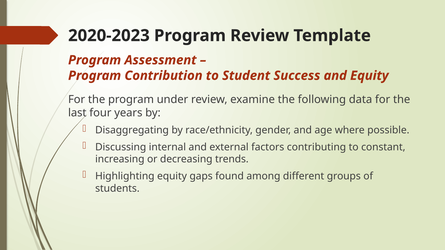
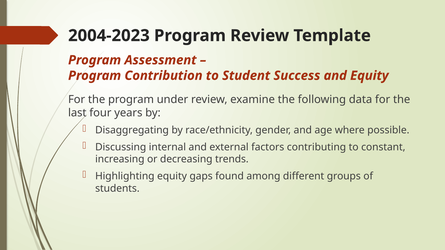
2020-2023: 2020-2023 -> 2004-2023 (109, 36)
